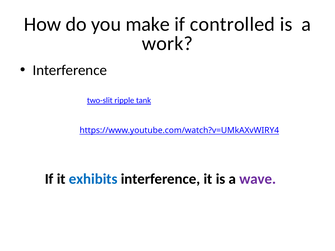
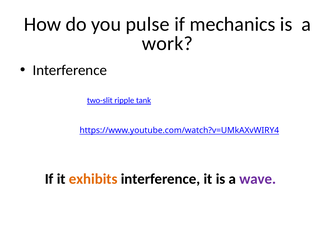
make: make -> pulse (148, 24)
controlled: controlled -> mechanics (233, 24)
exhibits colour: blue -> orange (93, 179)
